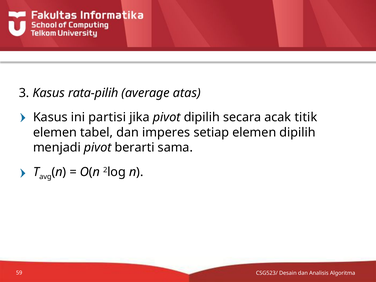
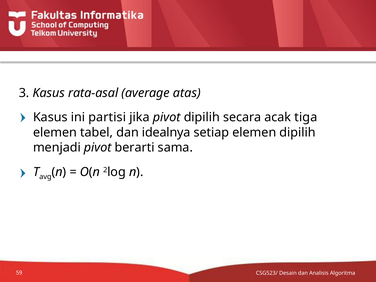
rata-pilih: rata-pilih -> rata-asal (93, 93)
titik: titik -> tiga (306, 117)
imperes: imperes -> idealnya (166, 132)
